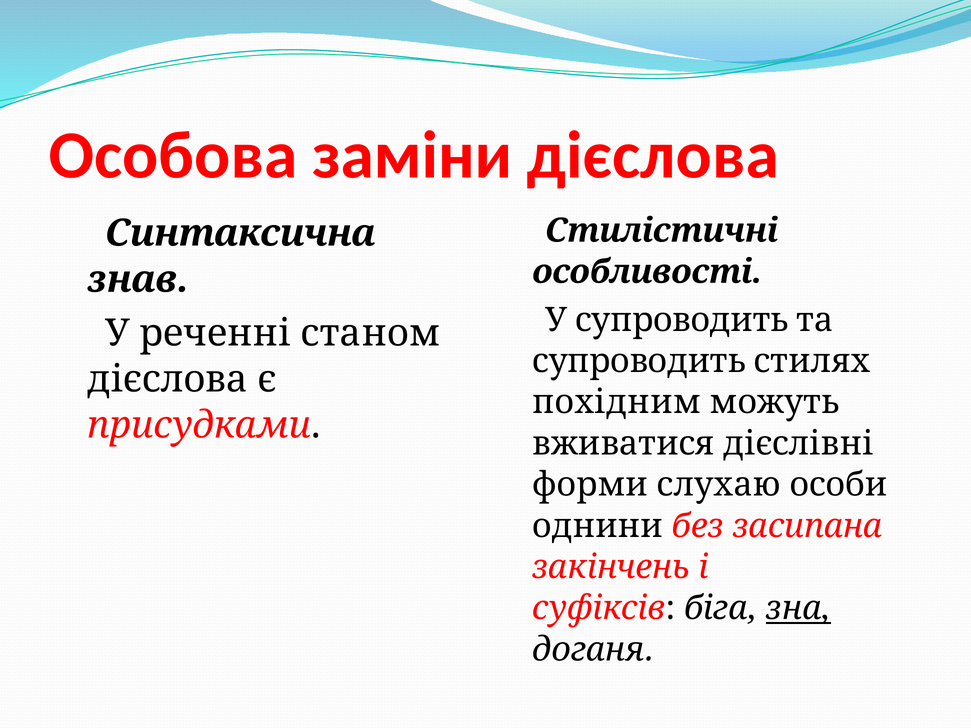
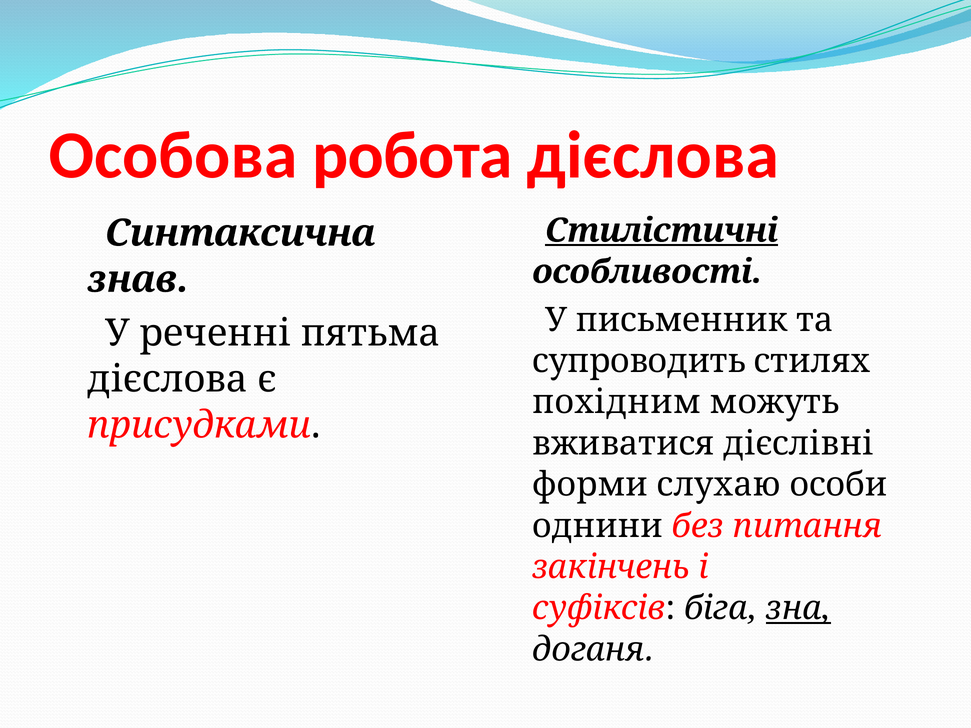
заміни: заміни -> робота (412, 156)
Стилістичні underline: none -> present (662, 231)
У супроводить: супроводить -> письменник (682, 320)
станом: станом -> пятьма (371, 333)
засипана: засипана -> питання (808, 526)
